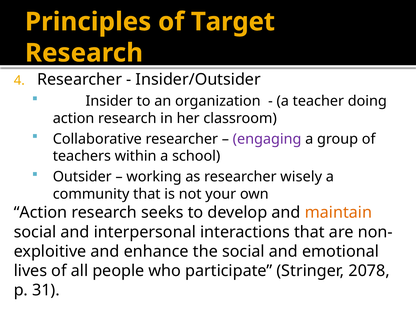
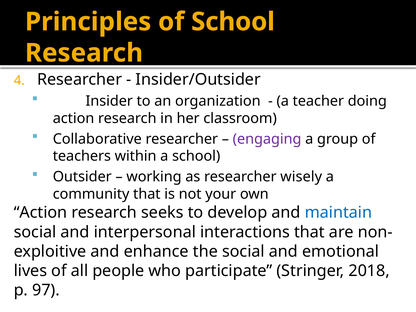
of Target: Target -> School (233, 22)
maintain colour: orange -> blue (338, 213)
2078: 2078 -> 2018 (369, 271)
31: 31 -> 97 (46, 290)
